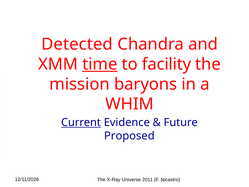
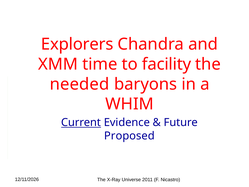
Detected: Detected -> Explorers (77, 44)
time underline: present -> none (100, 64)
mission: mission -> needed (79, 84)
